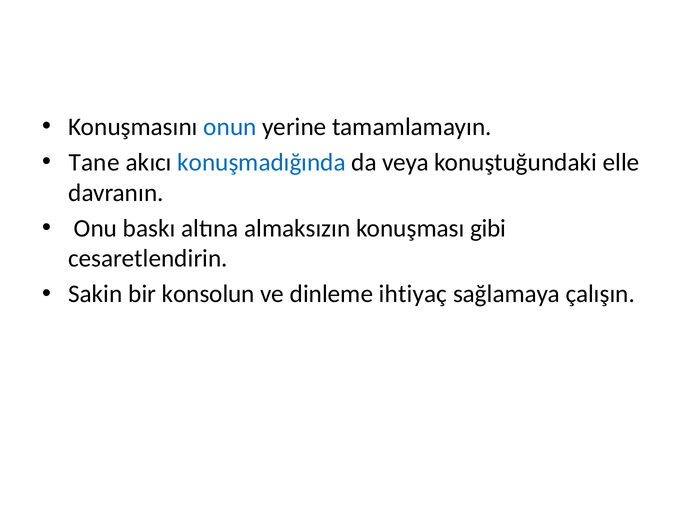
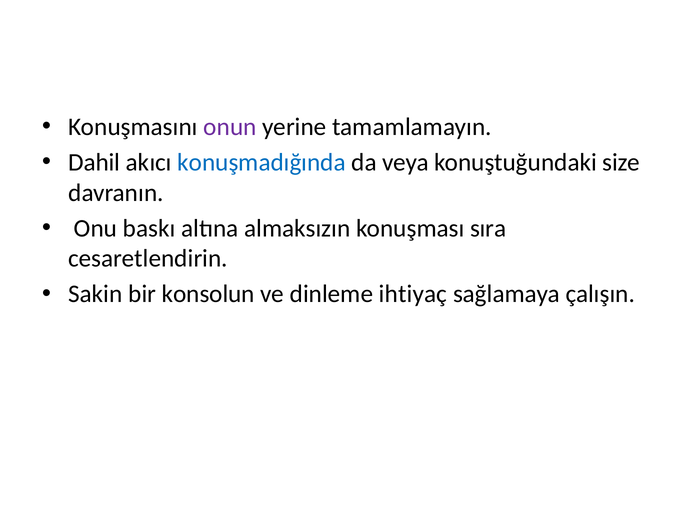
onun colour: blue -> purple (230, 127)
Tane: Tane -> Dahil (94, 162)
elle: elle -> size (621, 162)
gibi: gibi -> sıra (488, 228)
